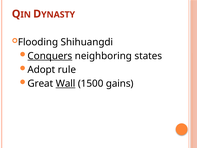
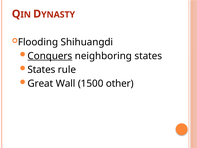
Adopt: Adopt -> States (41, 70)
Wall underline: present -> none (66, 83)
gains: gains -> other (120, 83)
